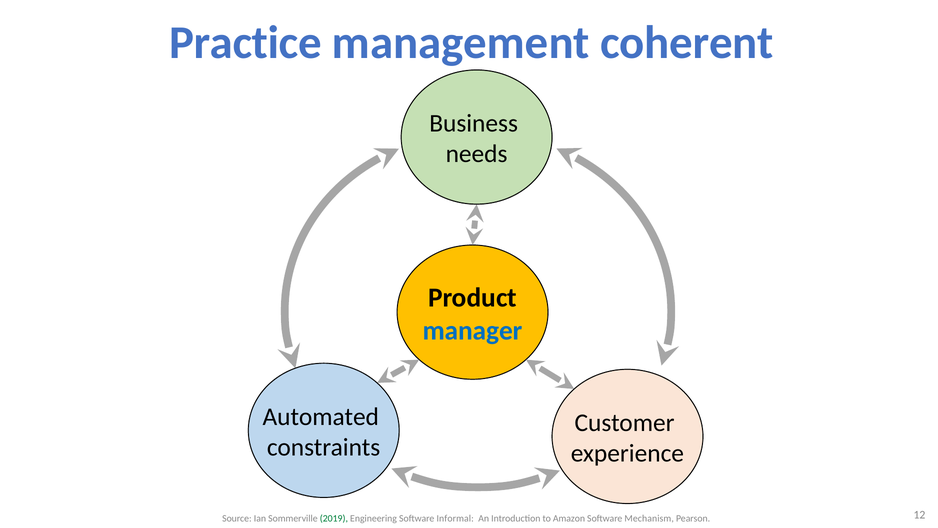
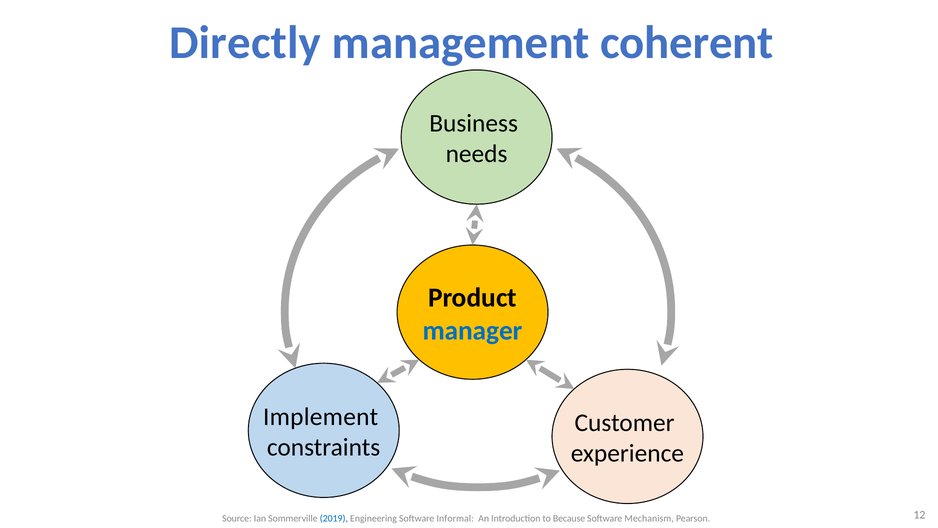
Practice: Practice -> Directly (245, 43)
Automated: Automated -> Implement (321, 417)
2019 colour: green -> blue (334, 518)
Amazon: Amazon -> Because (569, 518)
